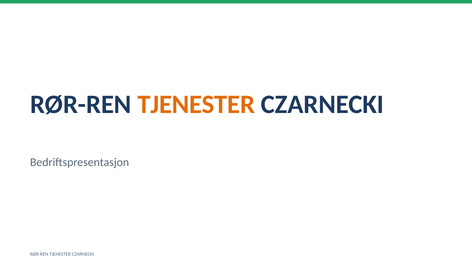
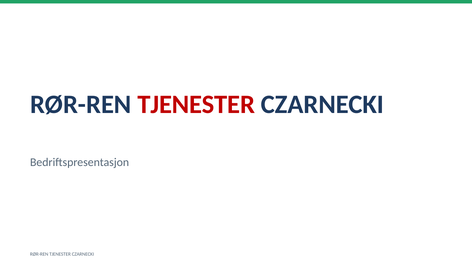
TJENESTER colour: orange -> red (196, 105)
